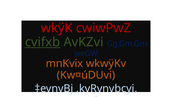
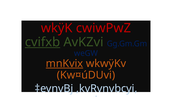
mnKvix underline: none -> present (64, 63)
